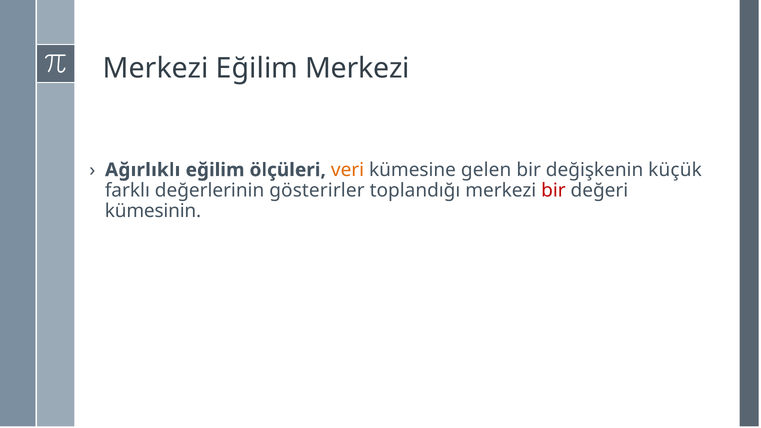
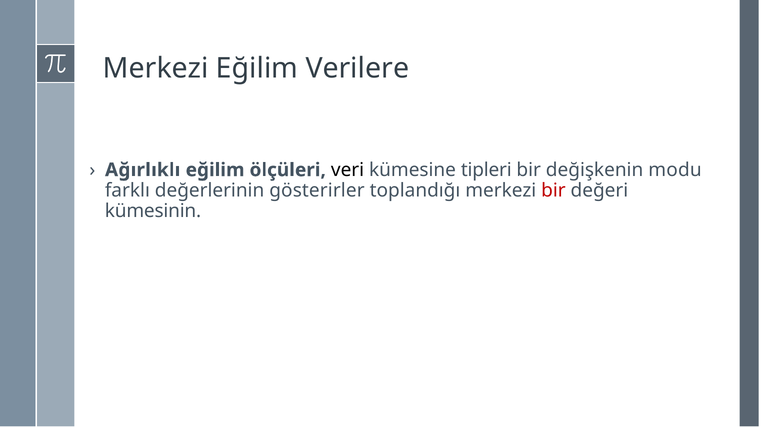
Eğilim Merkezi: Merkezi -> Verilere (357, 68)
veri colour: orange -> black (348, 170)
gelen: gelen -> tipleri (486, 170)
küçük: küçük -> modu (675, 170)
